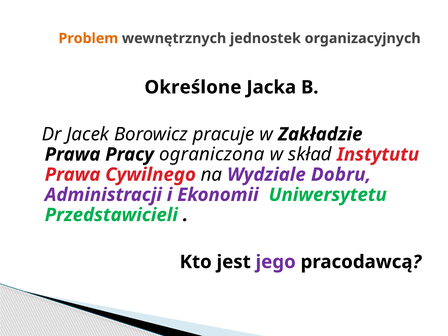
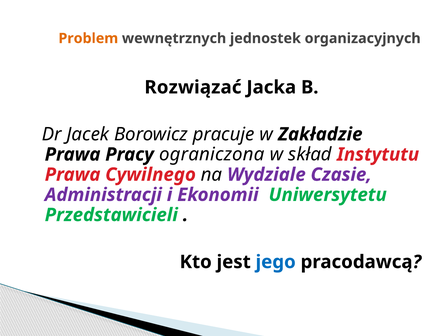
Określone: Określone -> Rozwiązać (193, 87)
Dobru: Dobru -> Czasie (341, 175)
jego colour: purple -> blue (276, 262)
